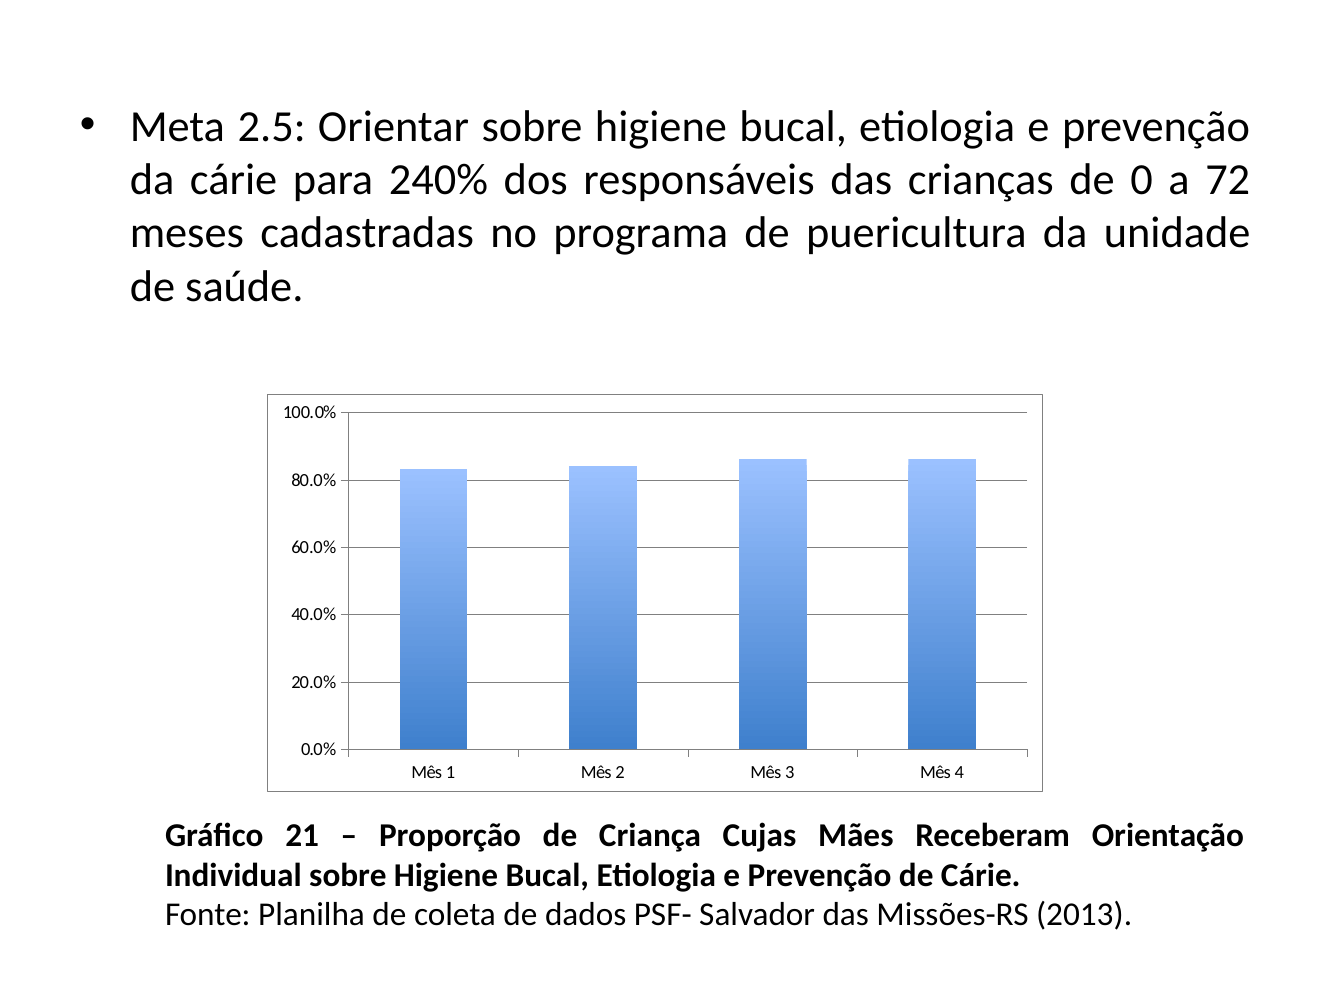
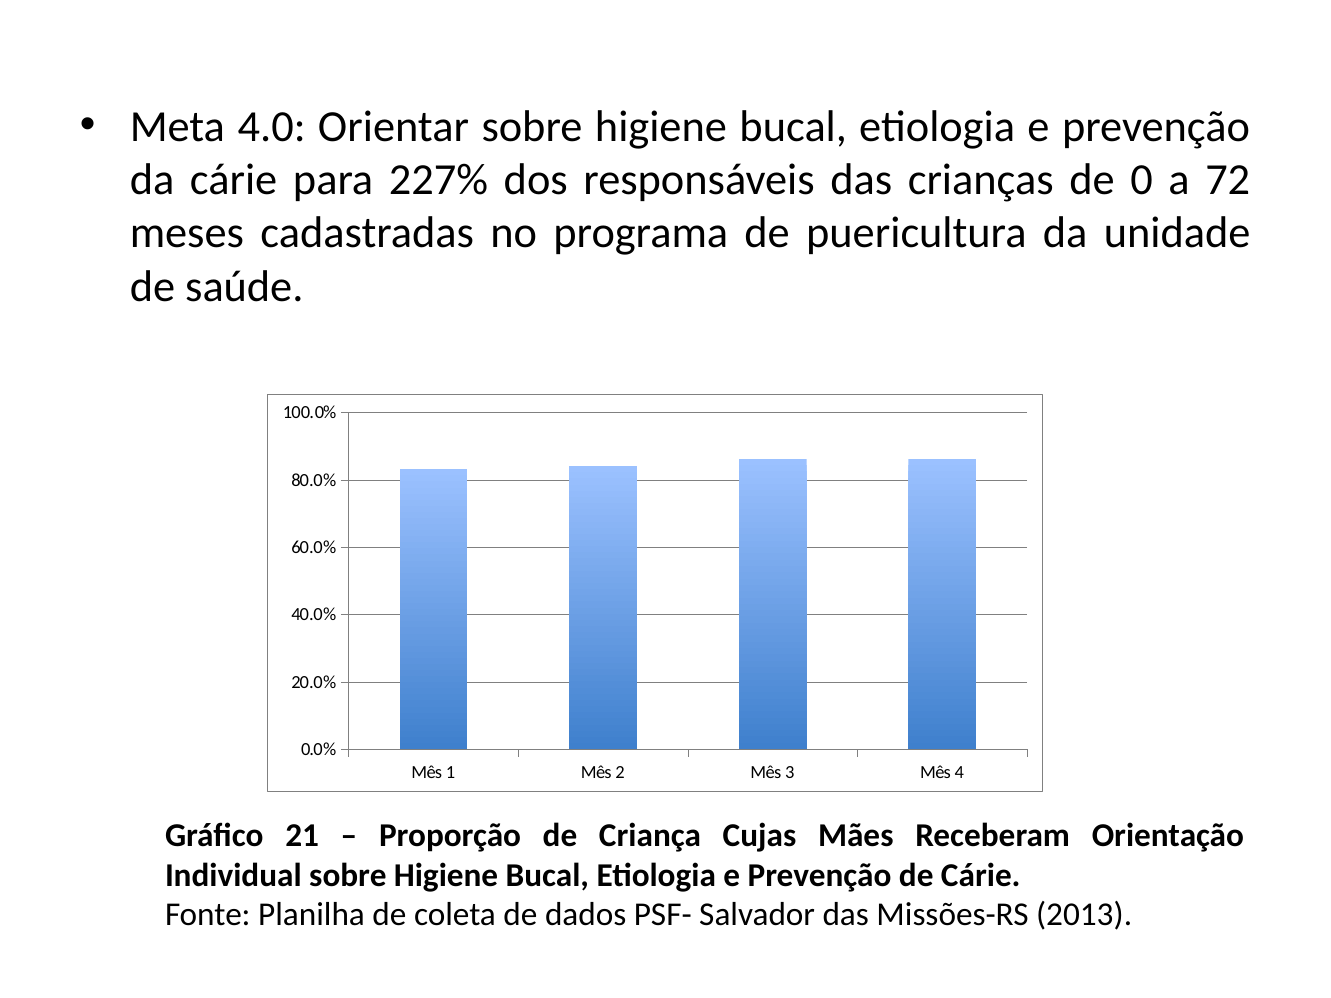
2.5: 2.5 -> 4.0 (272, 127)
240%: 240% -> 227% (438, 180)
